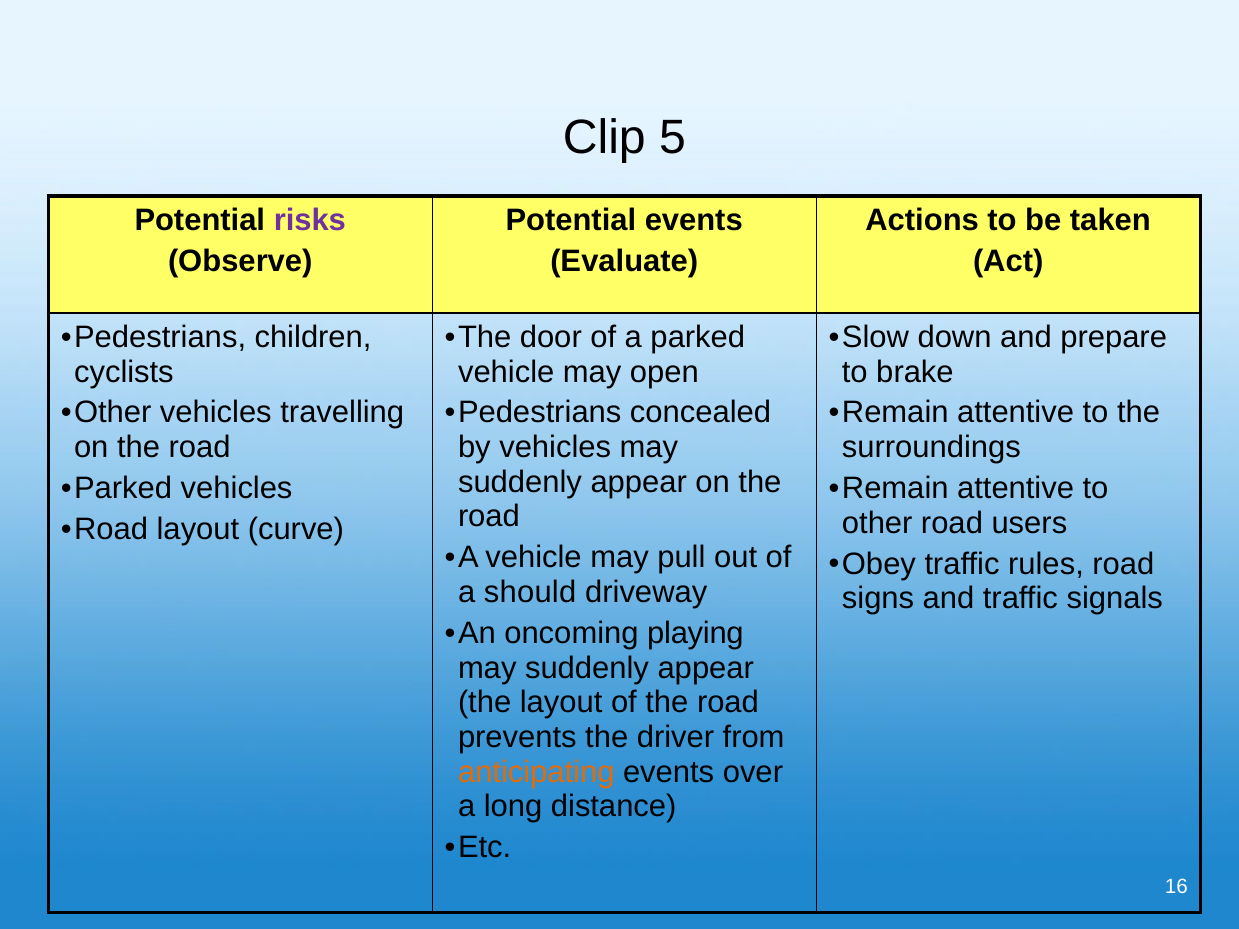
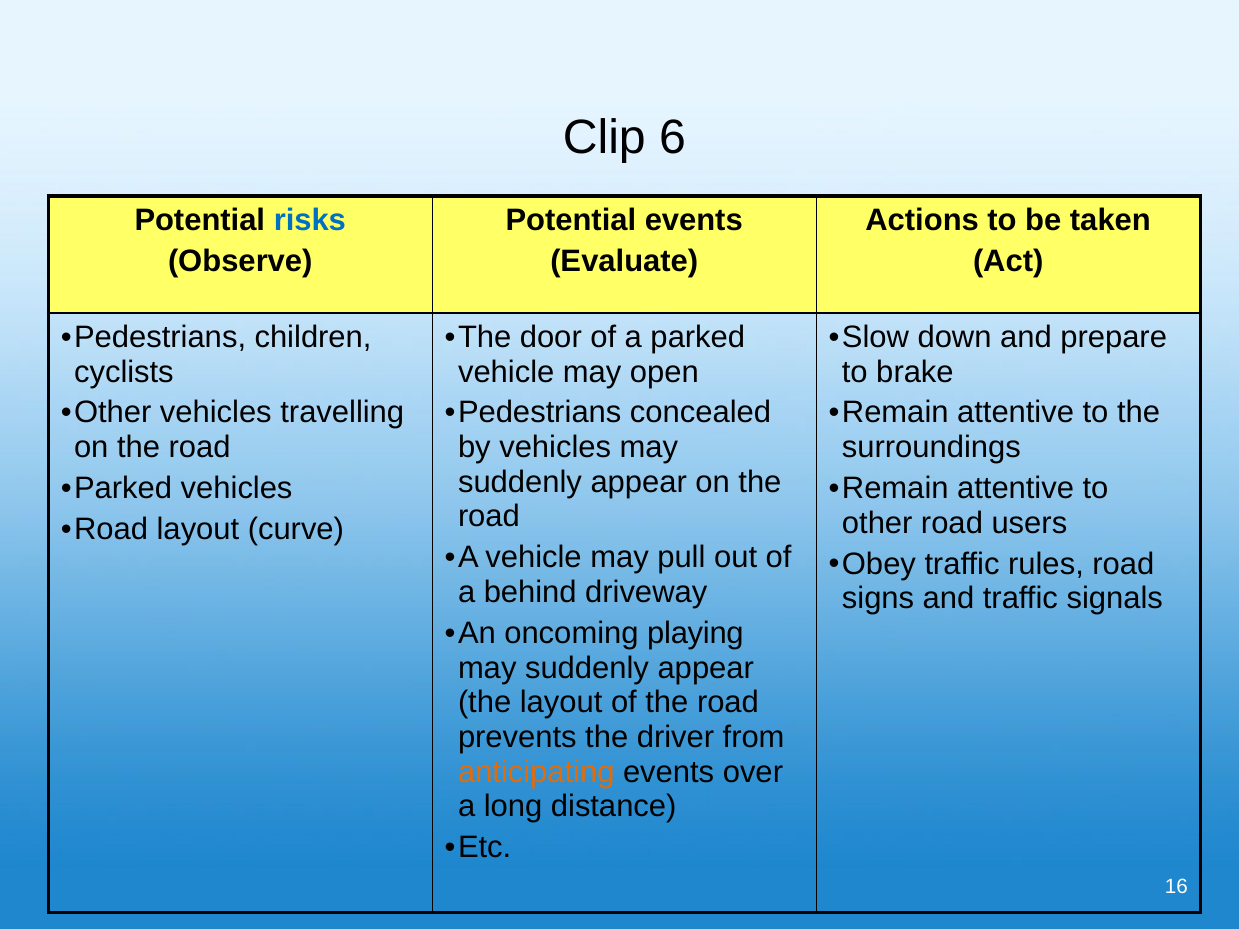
5: 5 -> 6 (672, 138)
risks colour: purple -> blue (310, 220)
should: should -> behind (530, 592)
